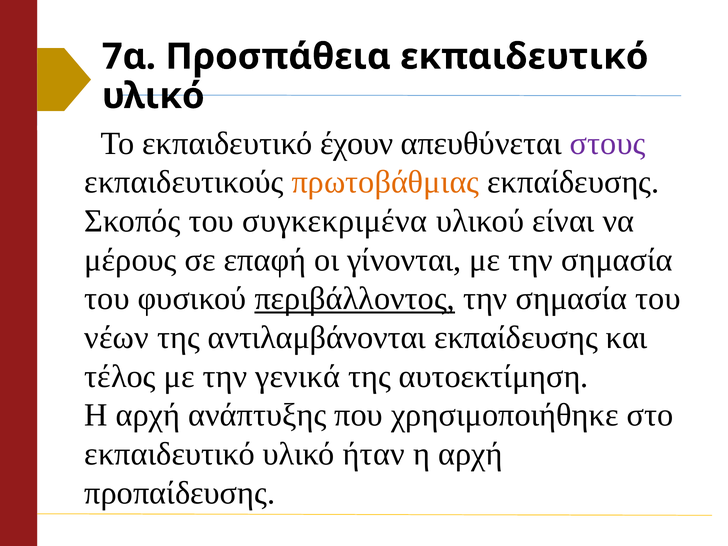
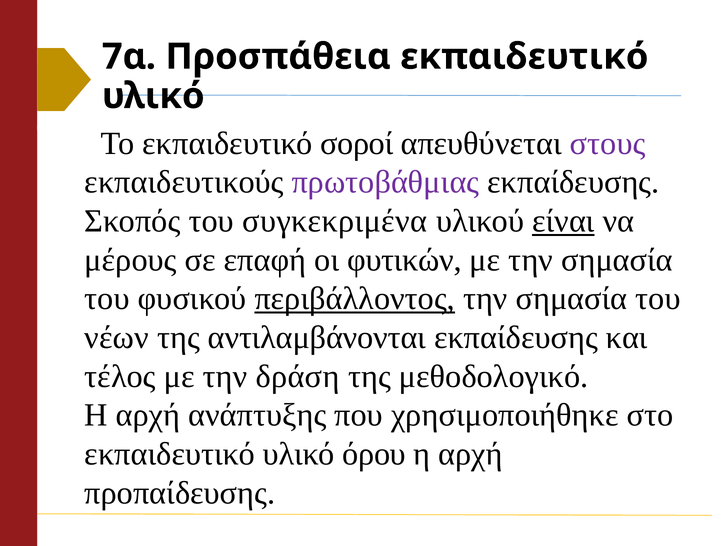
έχουν: έχουν -> σοροί (357, 143)
πρωτοβάθμιας colour: orange -> purple (385, 182)
είναι underline: none -> present (563, 221)
γίνονται: γίνονται -> φυτικών (404, 260)
γενικά: γενικά -> δράση (298, 376)
αυτοεκτίμηση: αυτοεκτίμηση -> μεθοδολογικό (494, 376)
ήταν: ήταν -> όρου (374, 454)
